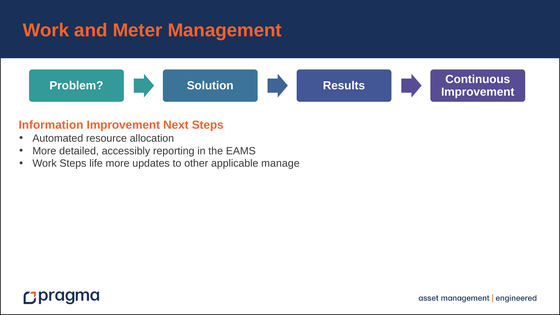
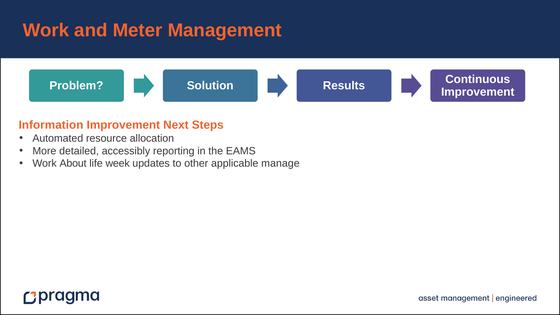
Work Steps: Steps -> About (73, 164)
life more: more -> week (118, 164)
